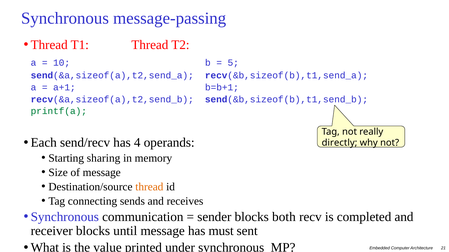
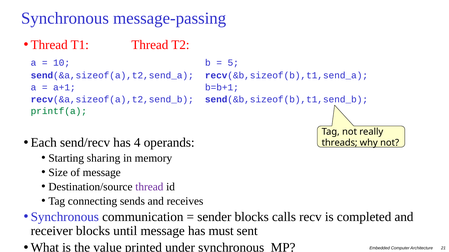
directly: directly -> threads (340, 143)
thread colour: orange -> purple (149, 187)
both: both -> calls (284, 217)
